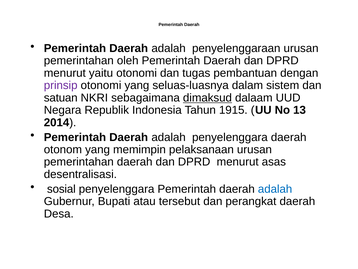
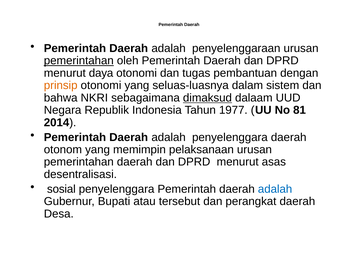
pemerintahan underline: none -> present (79, 61)
yaitu: yaitu -> daya (101, 73)
prinsip colour: purple -> orange (61, 85)
satuan: satuan -> bahwa (61, 98)
1915: 1915 -> 1977 (233, 110)
13: 13 -> 81 (300, 110)
